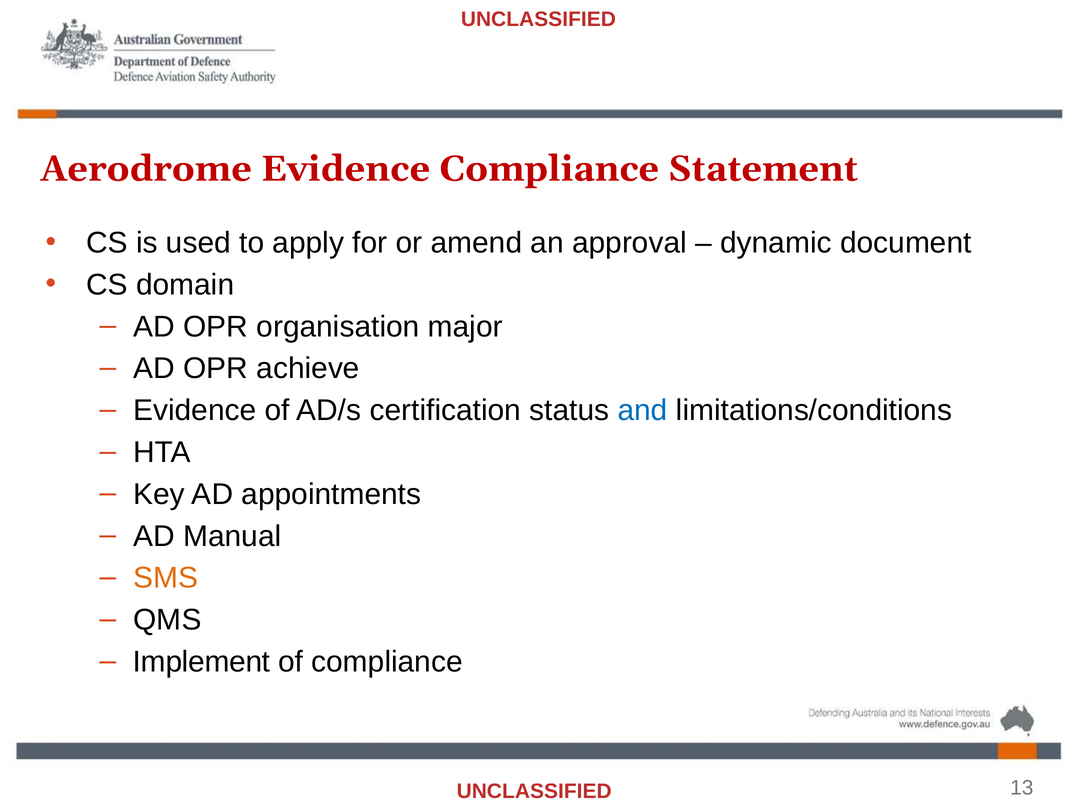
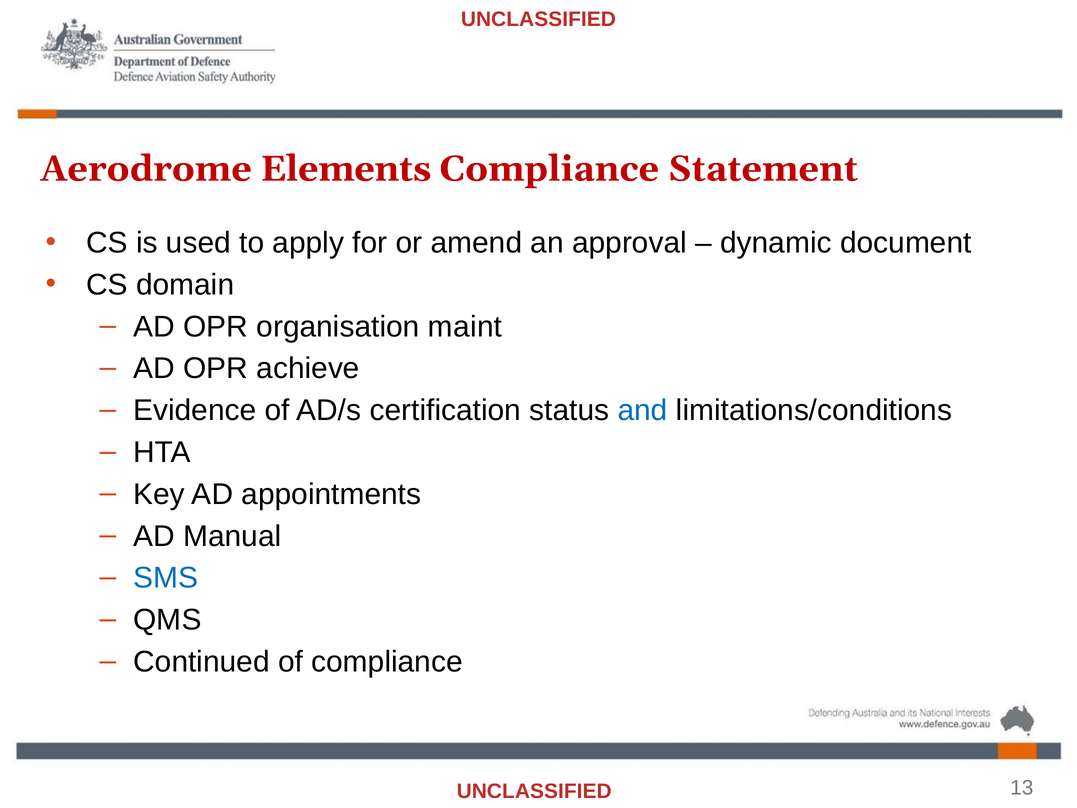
Aerodrome Evidence: Evidence -> Elements (346, 169)
major: major -> maint (465, 327)
SMS colour: orange -> blue (166, 578)
Implement: Implement -> Continued (201, 662)
